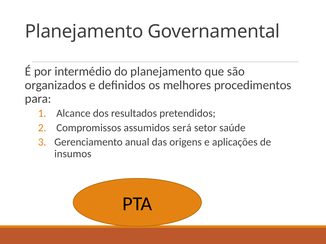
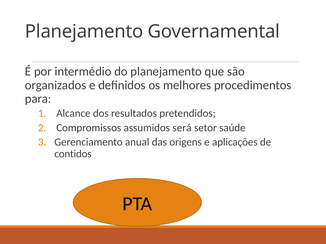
insumos: insumos -> contidos (73, 154)
